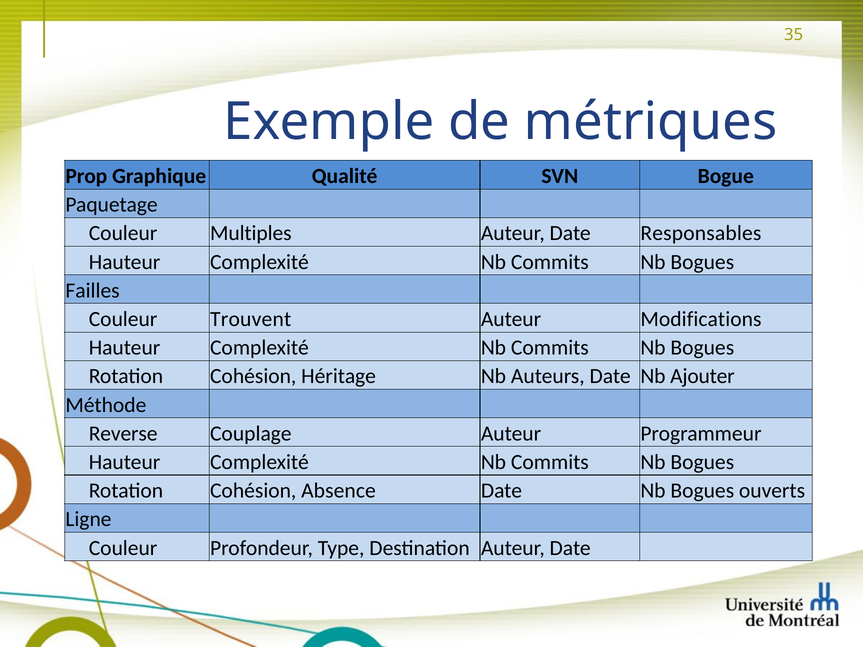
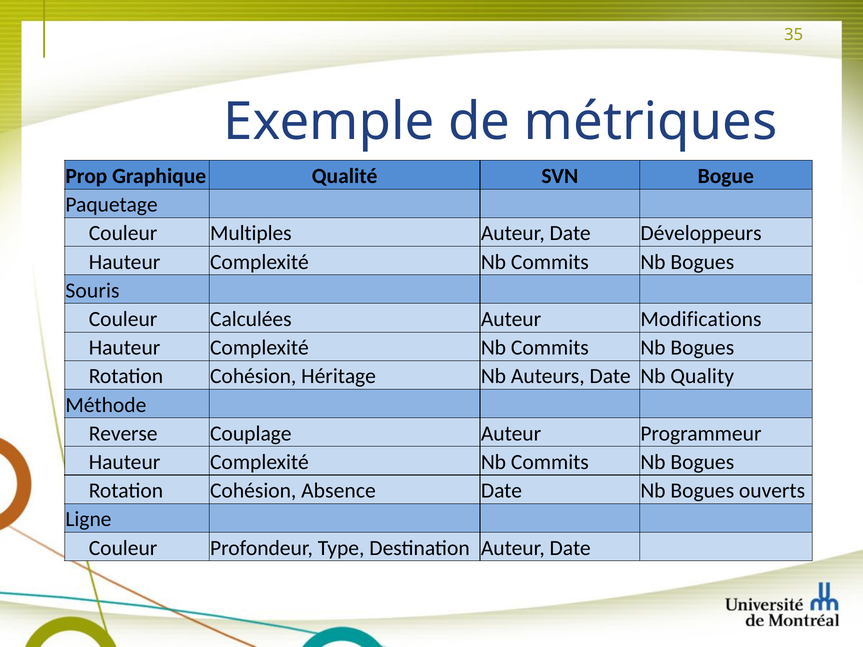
Responsables: Responsables -> Développeurs (701, 233)
Failles: Failles -> Souris (92, 291)
Trouvent: Trouvent -> Calculées (251, 319)
Ajouter: Ajouter -> Quality (702, 376)
